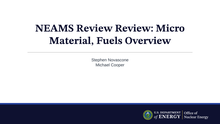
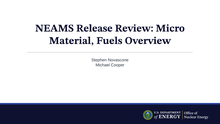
NEAMS Review: Review -> Release (94, 28)
